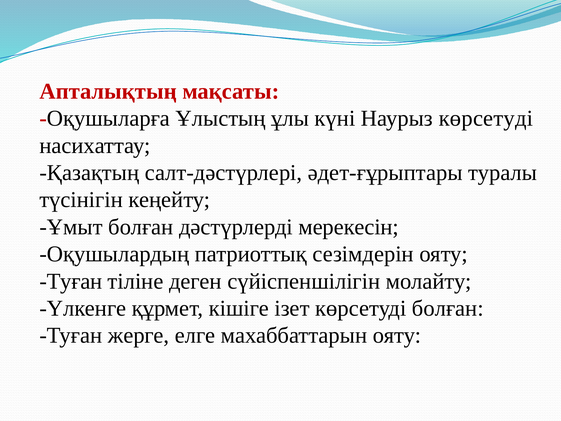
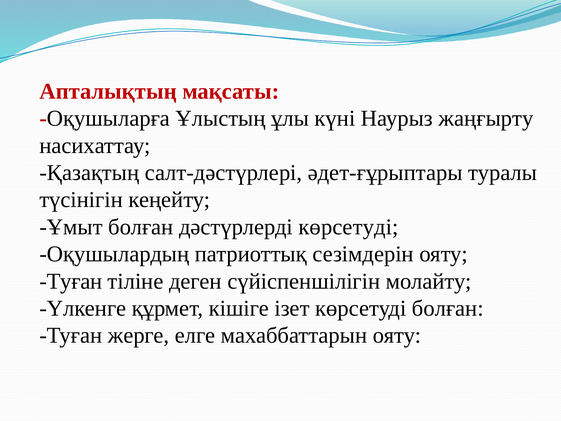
Наурыз көрсетуді: көрсетуді -> жаңғырту (486, 118)
дәстүрлерді мерекесін: мерекесін -> көрсетуді (349, 227)
